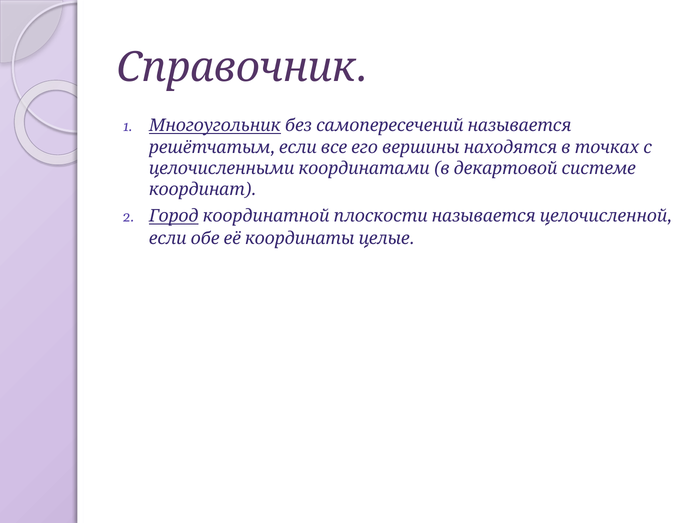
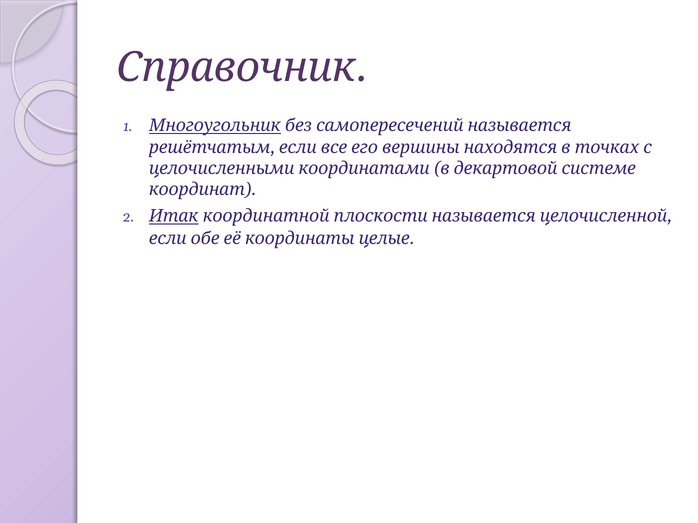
Город: Город -> Итак (174, 216)
